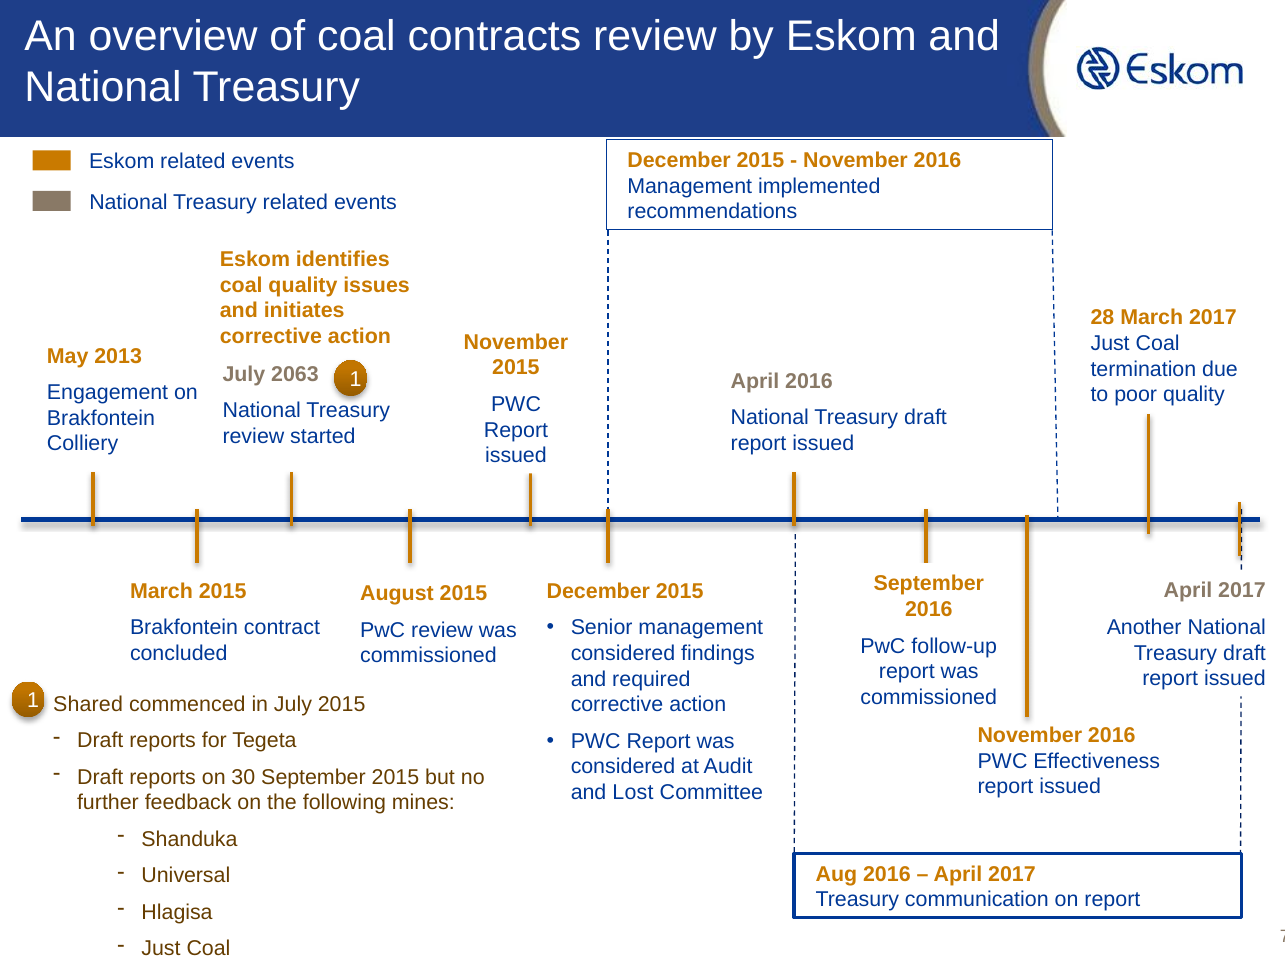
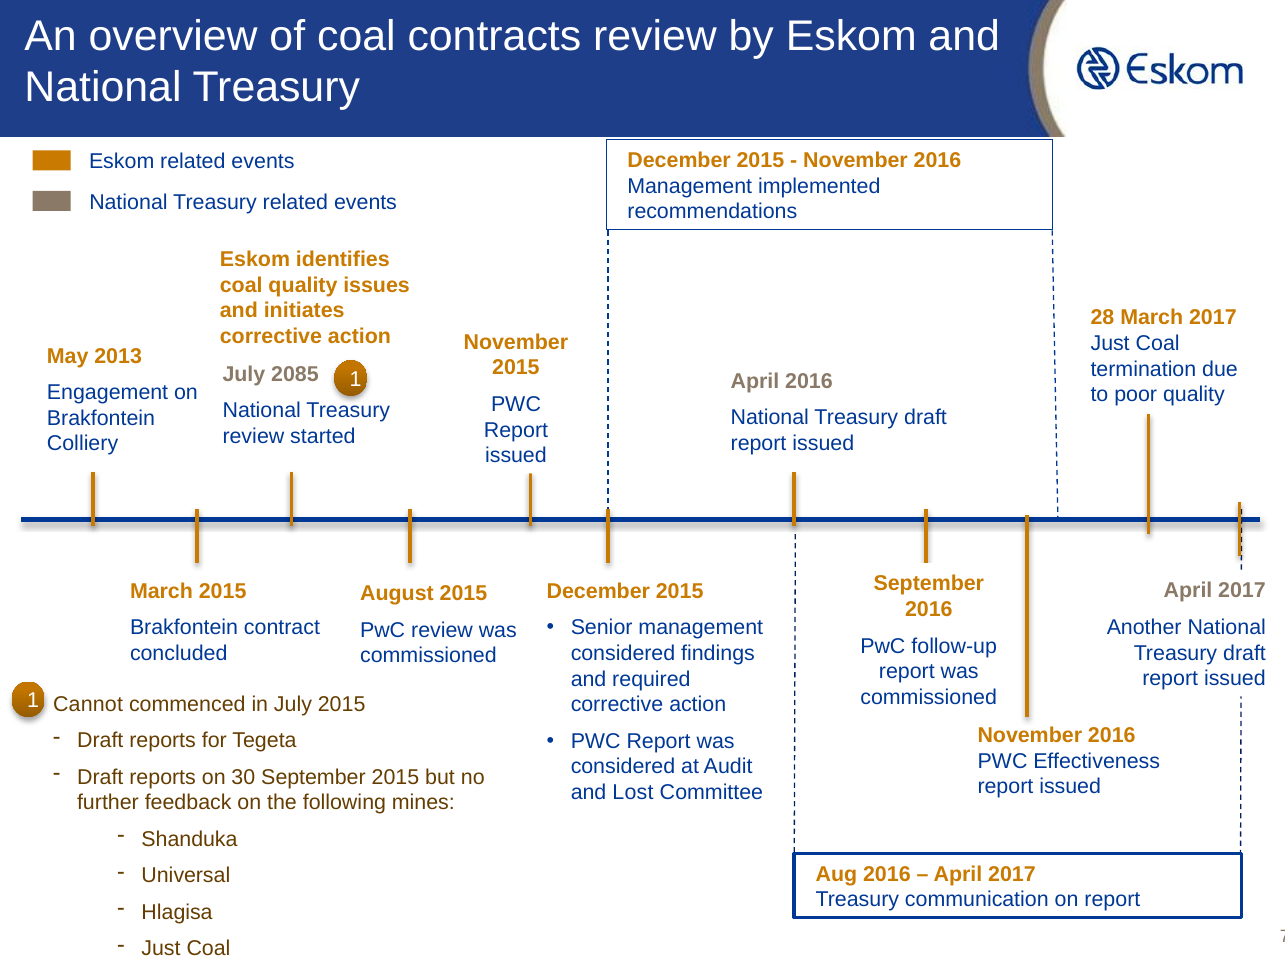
2063: 2063 -> 2085 (295, 374)
Shared: Shared -> Cannot (88, 704)
